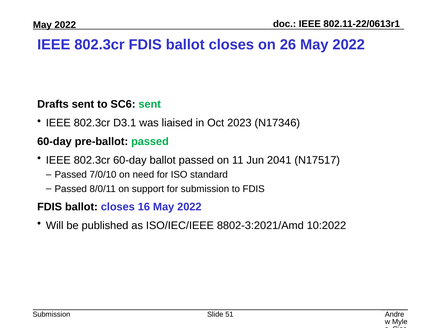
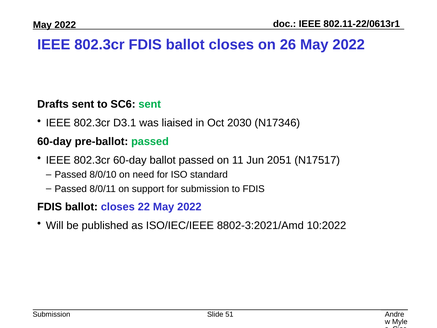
2023: 2023 -> 2030 (239, 123)
2041: 2041 -> 2051 (279, 160)
7/0/10: 7/0/10 -> 8/0/10 (103, 175)
16: 16 -> 22 (144, 207)
